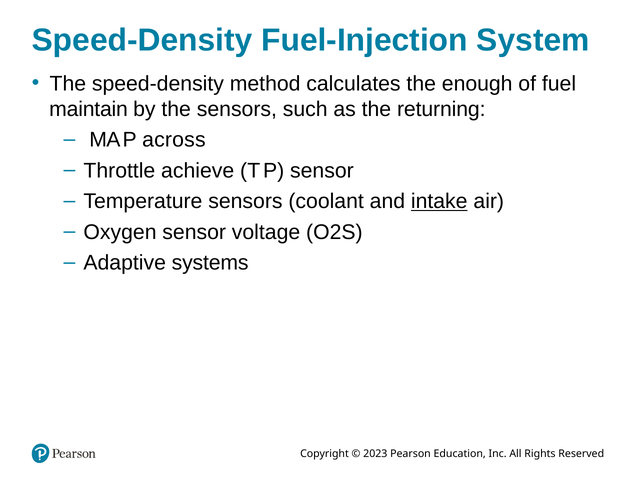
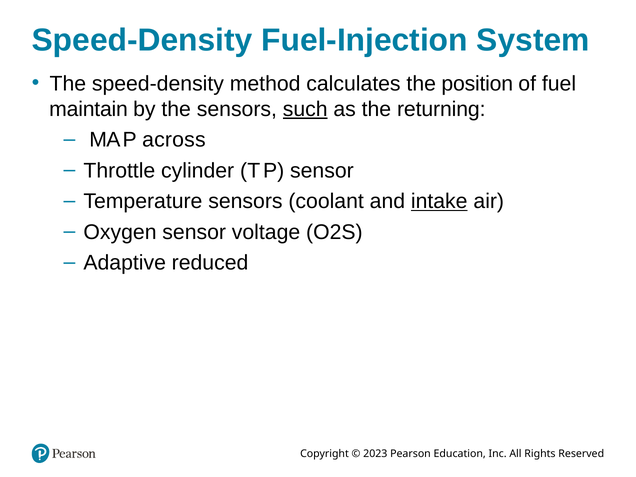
enough: enough -> position (477, 84)
such underline: none -> present (305, 109)
achieve: achieve -> cylinder (198, 171)
systems: systems -> reduced (210, 263)
